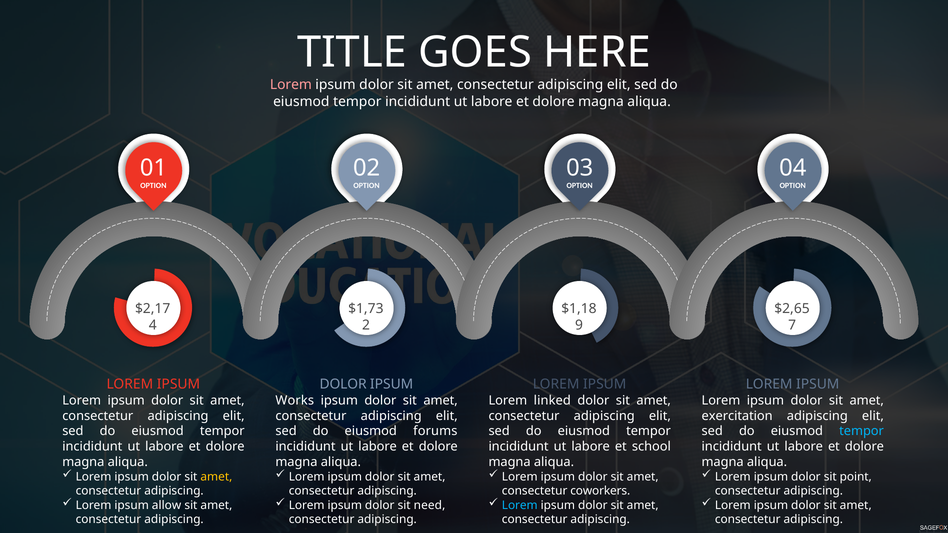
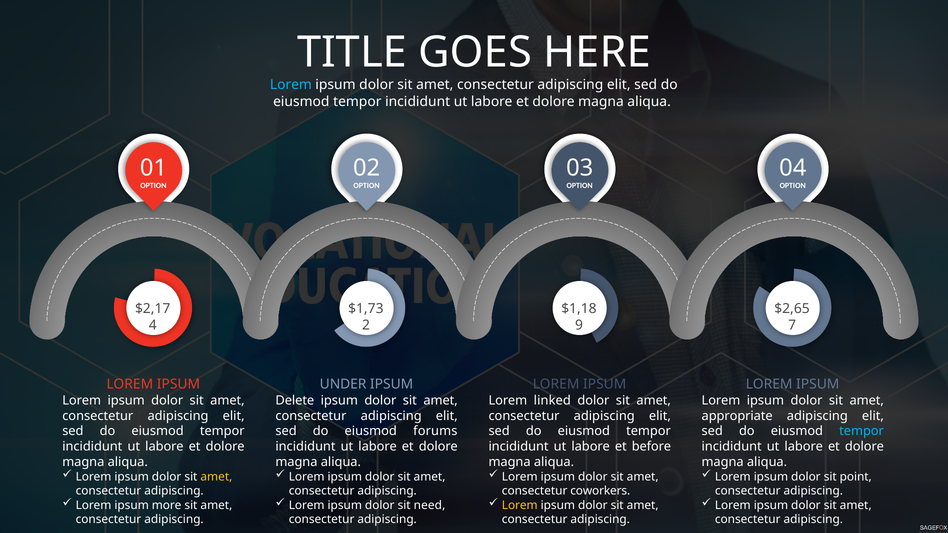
Lorem colour: pink -> light blue (291, 85)
DOLOR: DOLOR -> UNDER (343, 385)
Works: Works -> Delete (295, 401)
exercitation: exercitation -> appropriate (737, 416)
school: school -> before (651, 447)
allow: allow -> more (167, 505)
Lorem colour: light blue -> yellow (520, 505)
